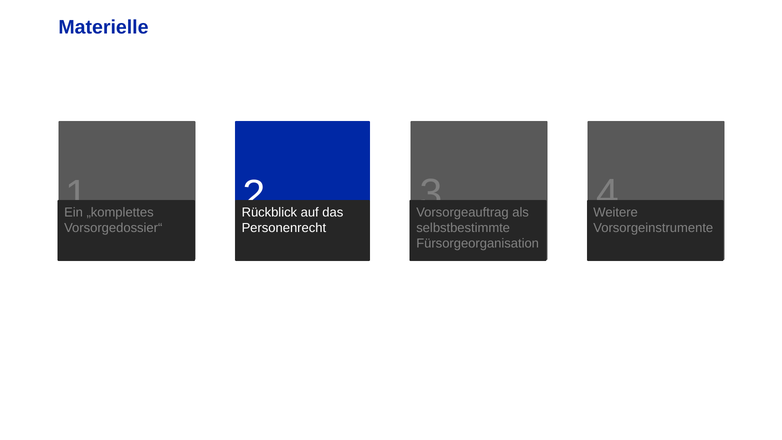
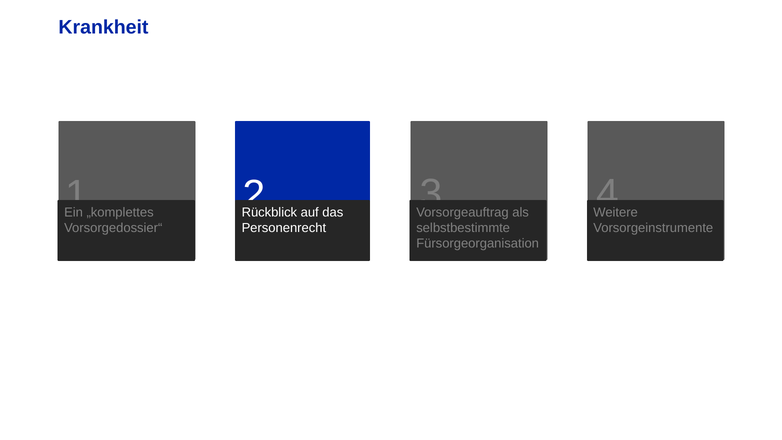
Materielle: Materielle -> Krankheit (103, 28)
